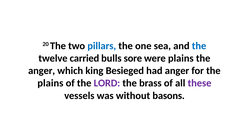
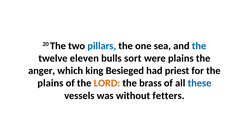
carried: carried -> eleven (84, 58)
sore: sore -> sort (133, 58)
had anger: anger -> priest (177, 71)
LORD colour: purple -> orange (107, 83)
these colour: purple -> blue (200, 83)
basons: basons -> fetters (169, 96)
